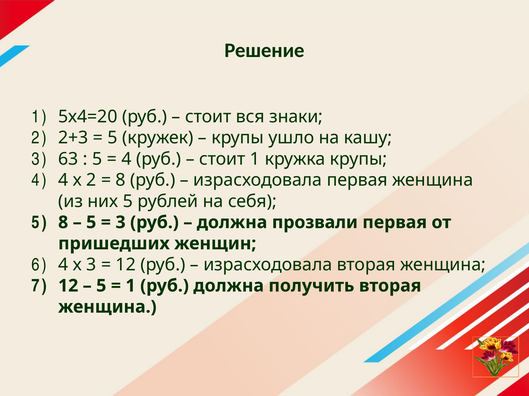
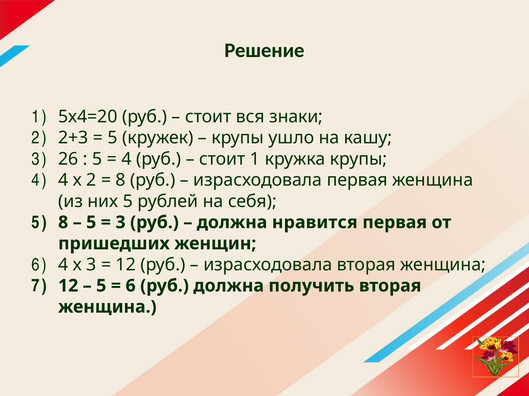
63: 63 -> 26 (68, 159)
прозвали: прозвали -> нравится (315, 223)
1: 1 -> 6 (131, 286)
